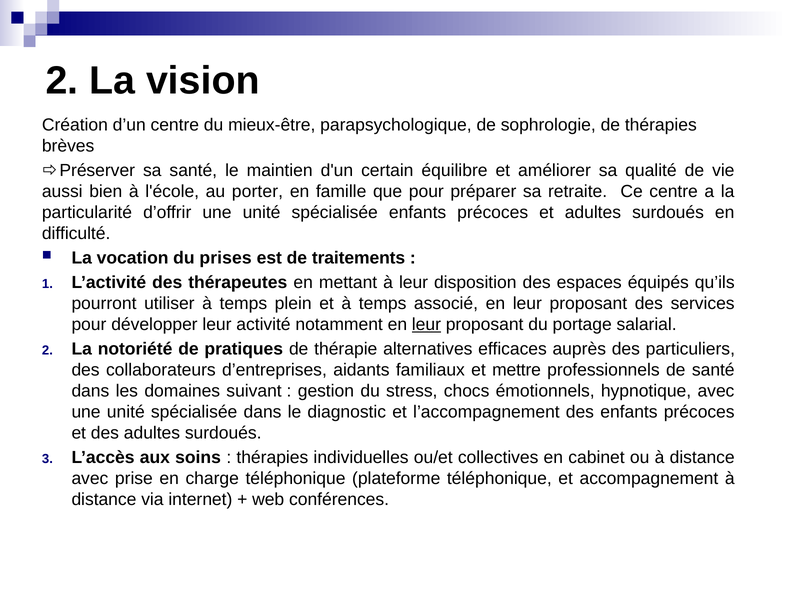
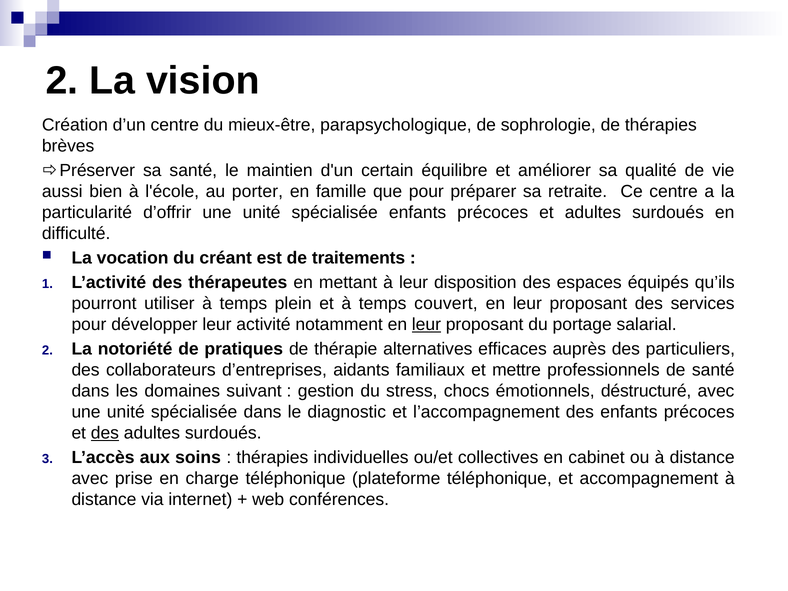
prises: prises -> créant (226, 258)
associé: associé -> couvert (446, 304)
hypnotique: hypnotique -> déstructuré (646, 391)
des underline: none -> present (105, 433)
